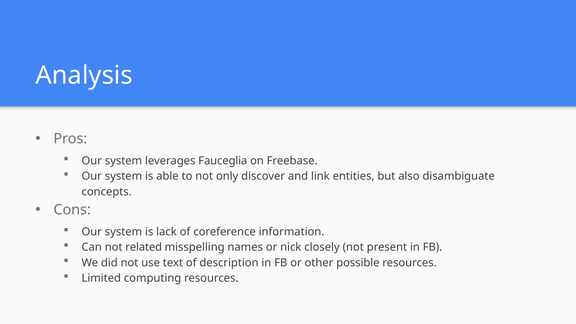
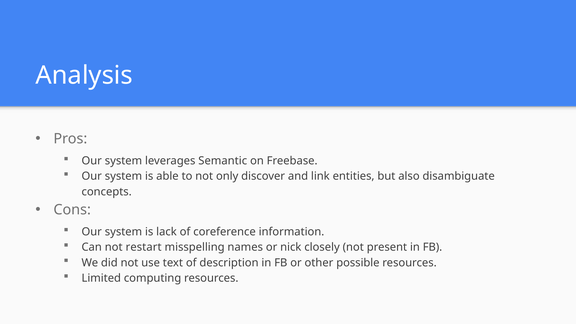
Fauceglia: Fauceglia -> Semantic (223, 161)
related: related -> restart (144, 247)
